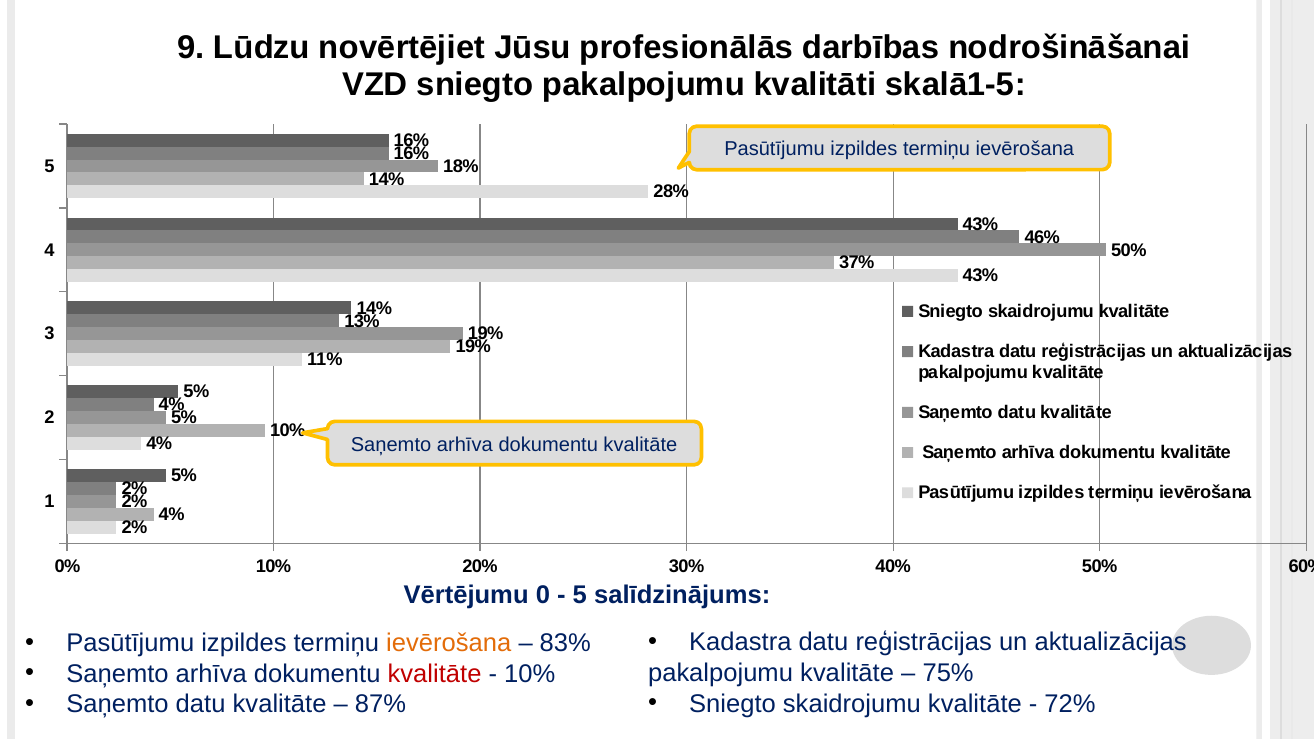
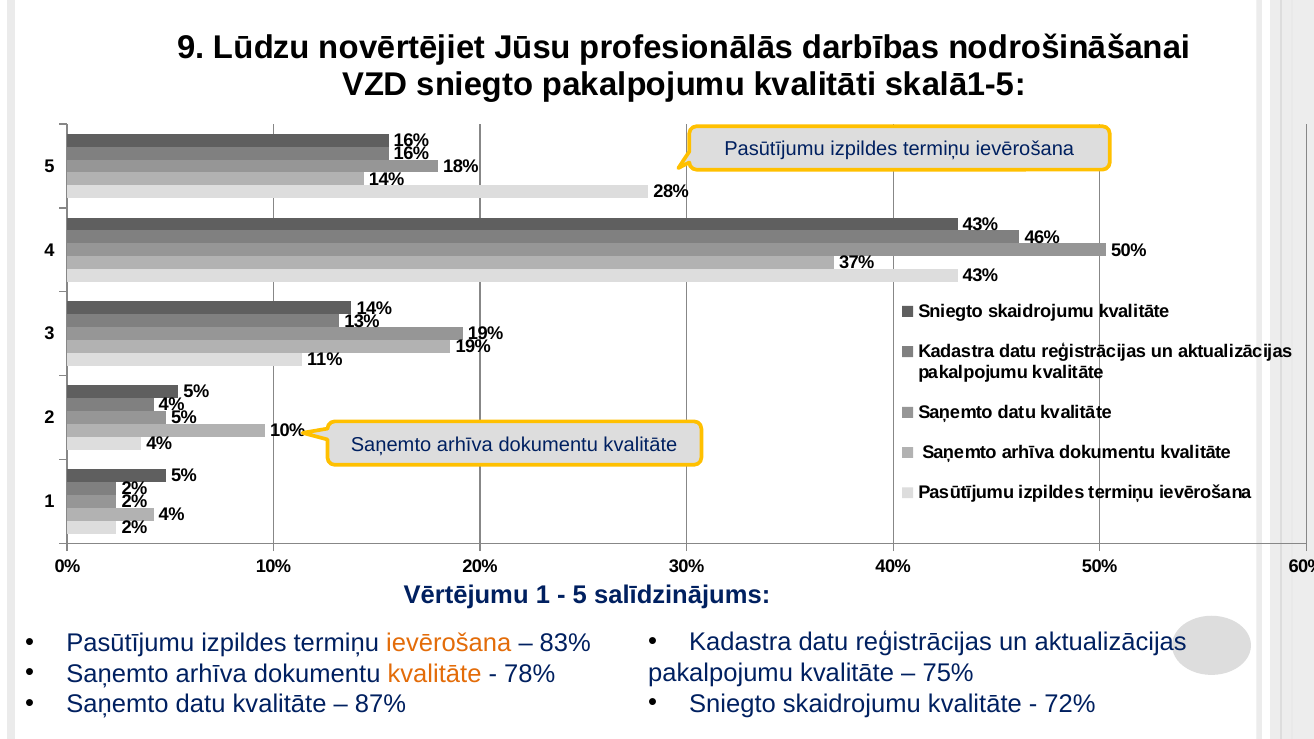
Vērtējumu 0: 0 -> 1 (543, 595)
kvalitāte colour: red -> orange (435, 674)
10%: 10% -> 78% (530, 674)
